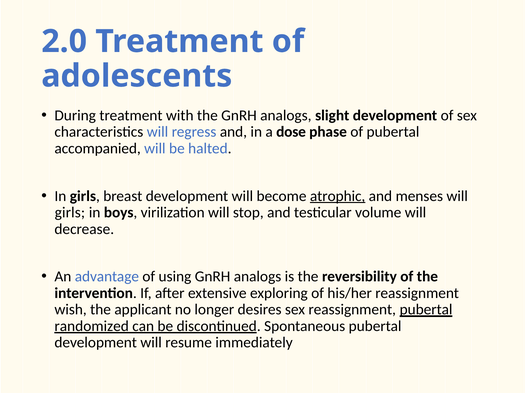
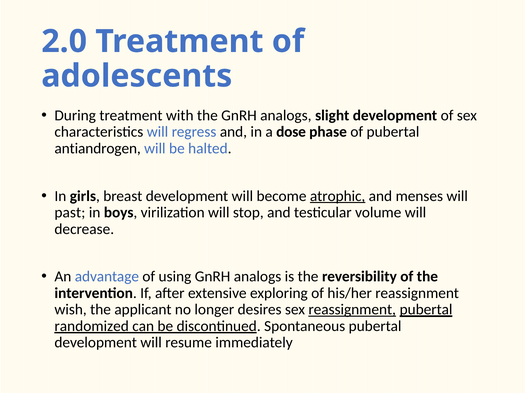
accompanied: accompanied -> antiandrogen (98, 149)
girls: girls -> past (70, 213)
reassignment underline: none -> present (352, 310)
